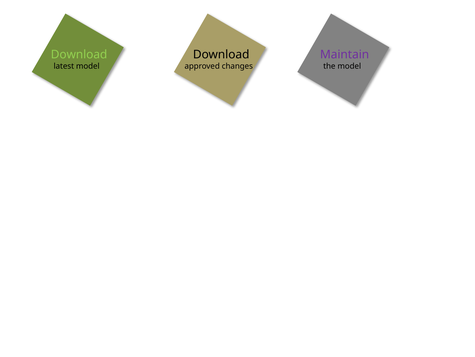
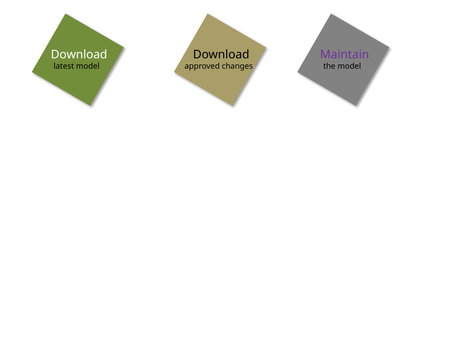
Download colour: light green -> white (79, 55)
